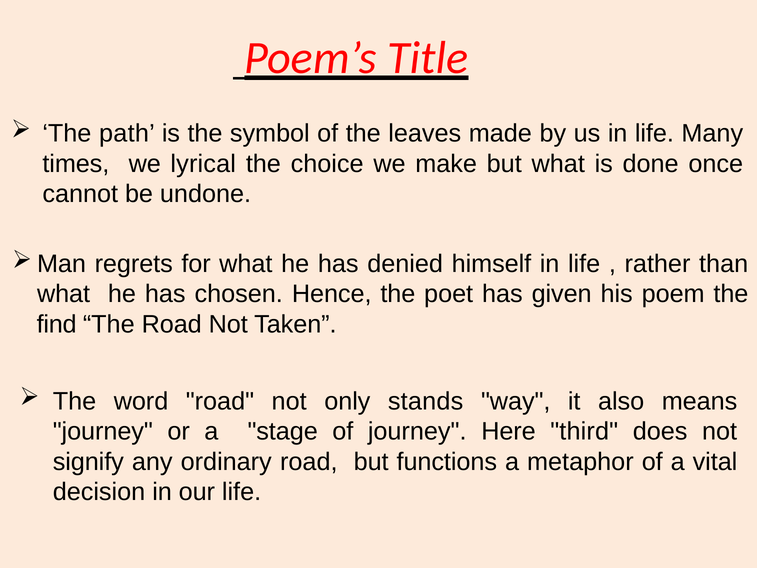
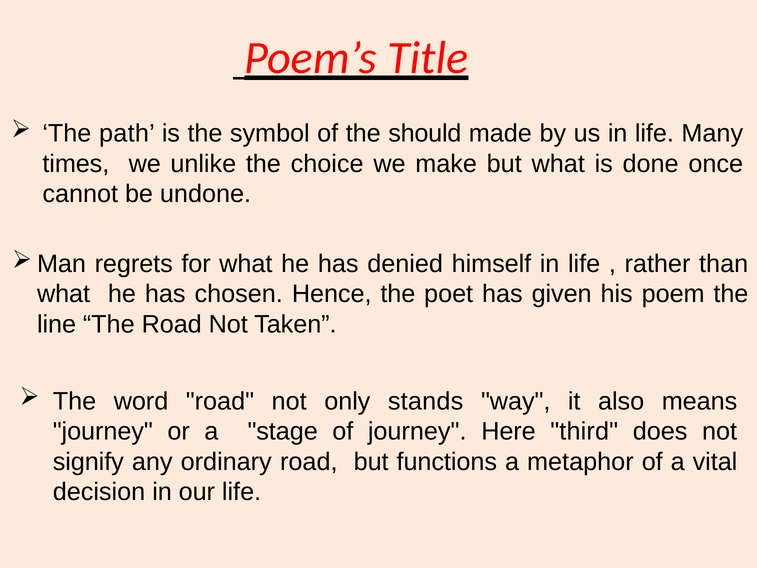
leaves: leaves -> should (425, 133)
lyrical: lyrical -> unlike (203, 164)
find: find -> line (57, 324)
